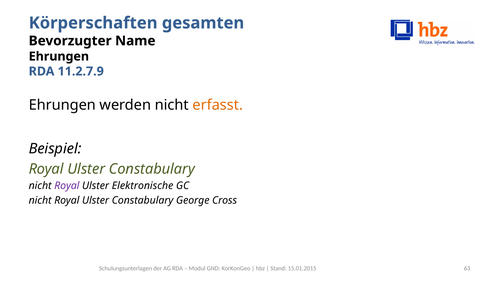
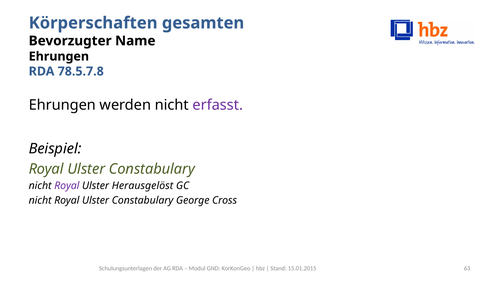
11.2.7.9: 11.2.7.9 -> 78.5.7.8 (81, 71)
erfasst colour: orange -> purple (218, 105)
Elektronische: Elektronische -> Herausgelöst (143, 186)
